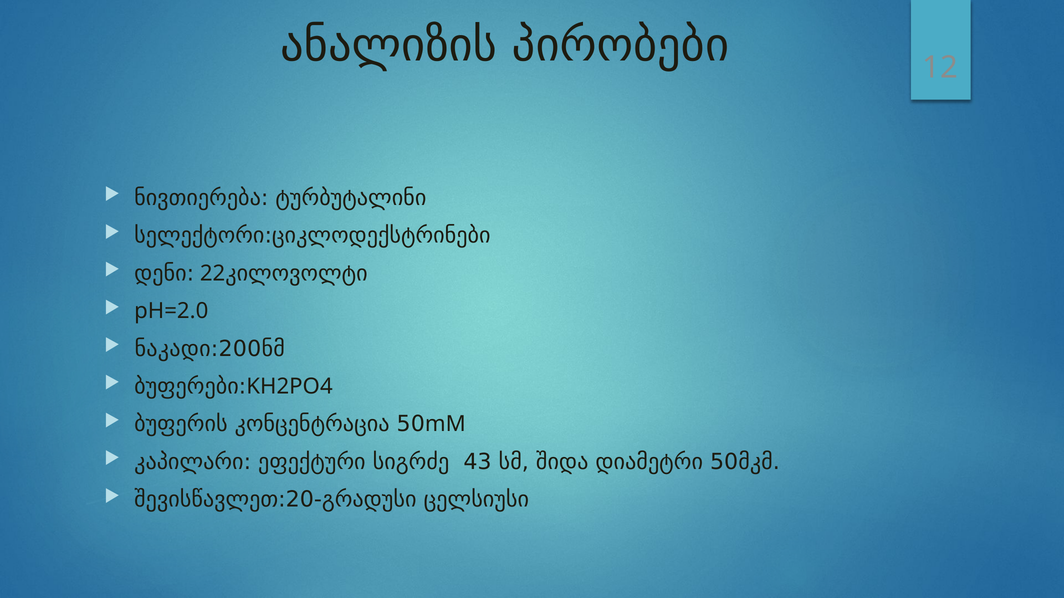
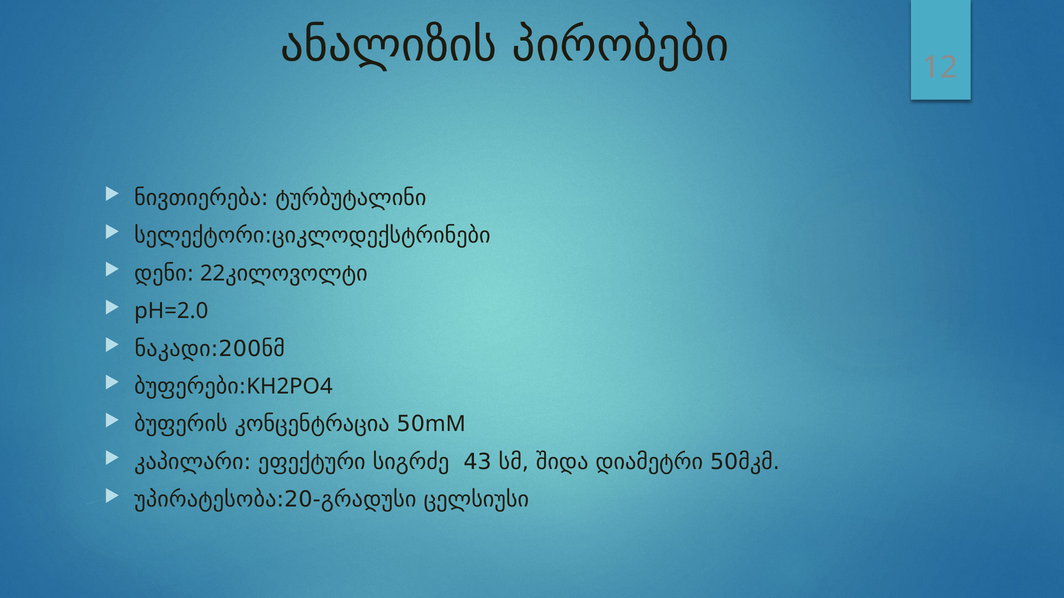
შევისწავლეთ:20-გრადუსი: შევისწავლეთ:20-გრადუსი -> უპირატესობა:20-გრადუსი (275, 500)
